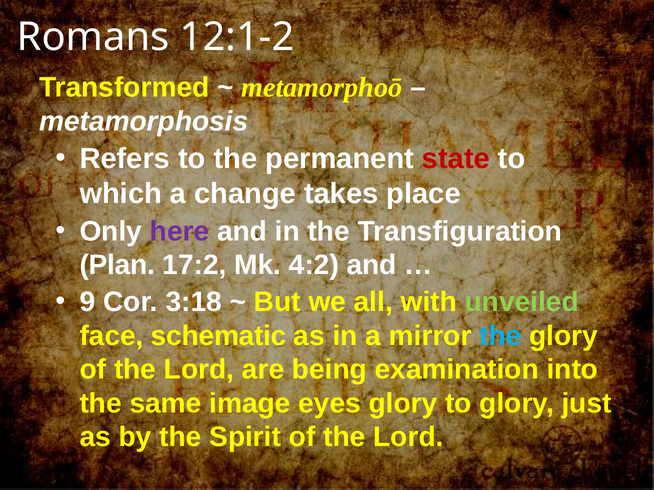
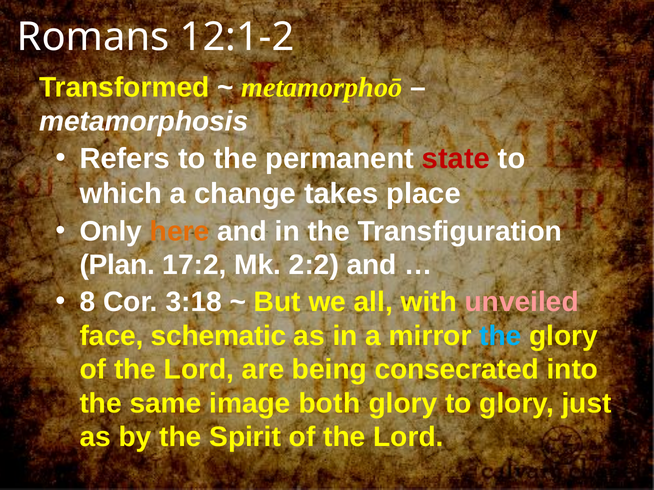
here colour: purple -> orange (180, 232)
4:2: 4:2 -> 2:2 (314, 265)
9: 9 -> 8 (87, 302)
unveiled colour: light green -> pink (522, 302)
examination: examination -> consecrated (457, 370)
eyes: eyes -> both (329, 404)
